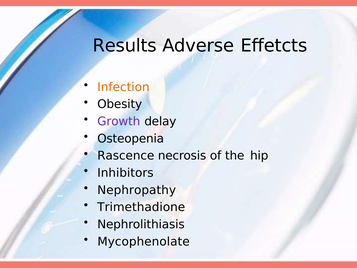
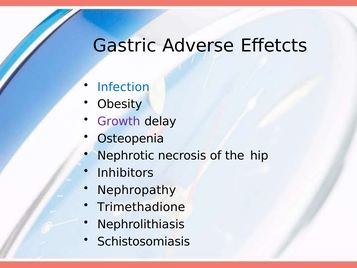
Results: Results -> Gastric (125, 46)
Infection colour: orange -> blue (123, 87)
Rascence: Rascence -> Nephrotic (126, 156)
Mycophenolate: Mycophenolate -> Schistosomiasis (144, 241)
